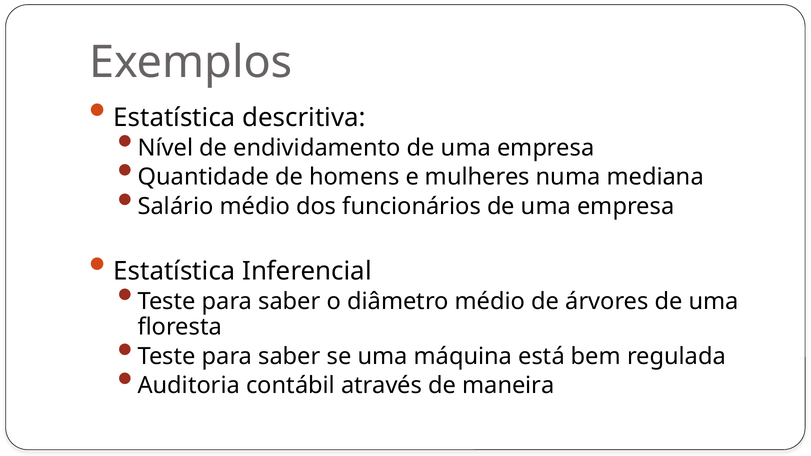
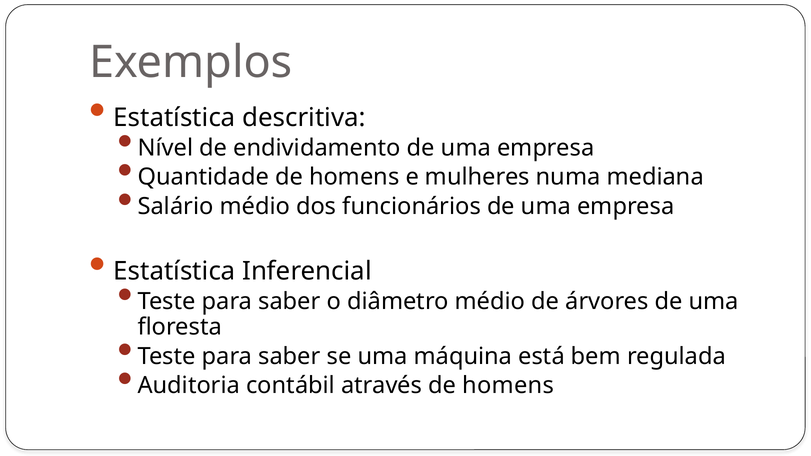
através de maneira: maneira -> homens (508, 386)
